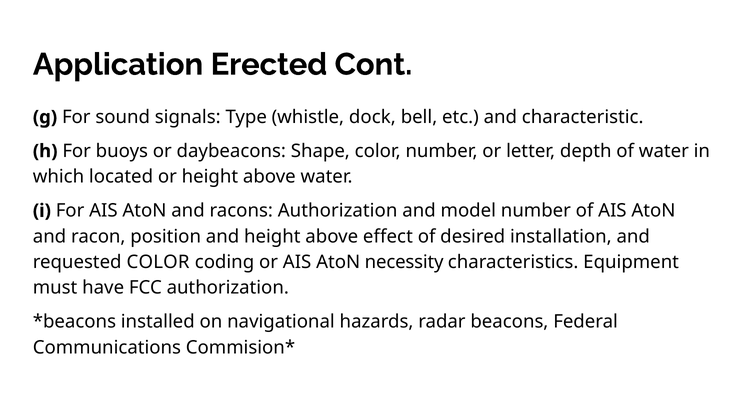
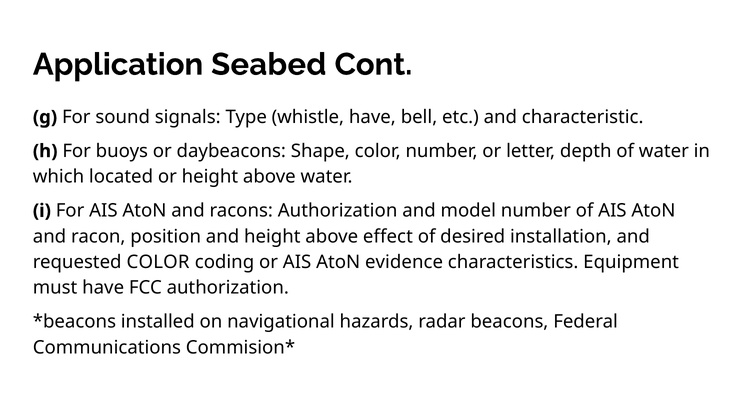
Erected: Erected -> Seabed (269, 64)
whistle dock: dock -> have (372, 117)
necessity: necessity -> evidence (404, 262)
